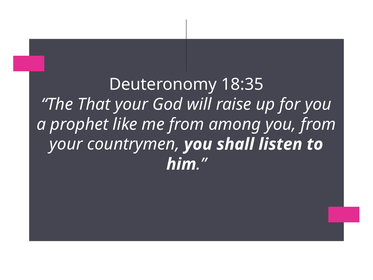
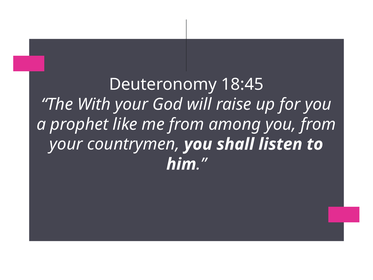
18:35: 18:35 -> 18:45 (242, 84)
That: That -> With (94, 104)
